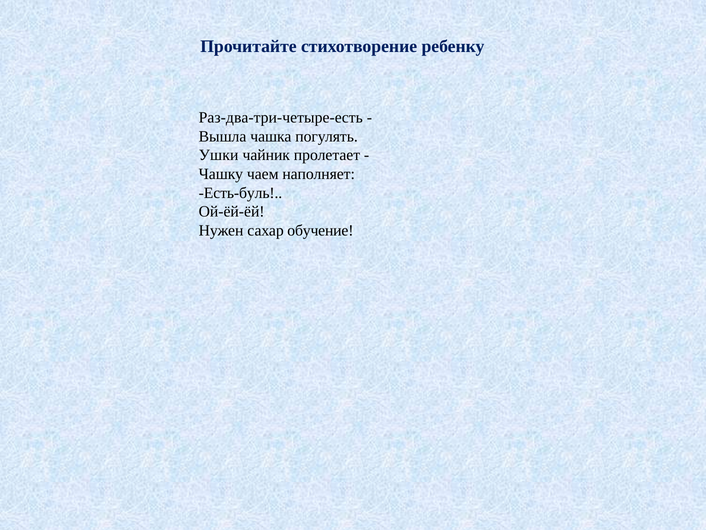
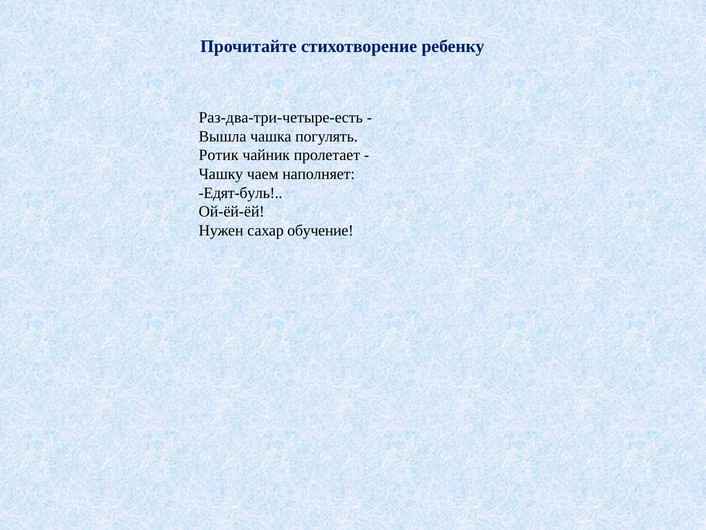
Ушки: Ушки -> Ротик (219, 155)
Есть-буль: Есть-буль -> Едят-буль (241, 193)
